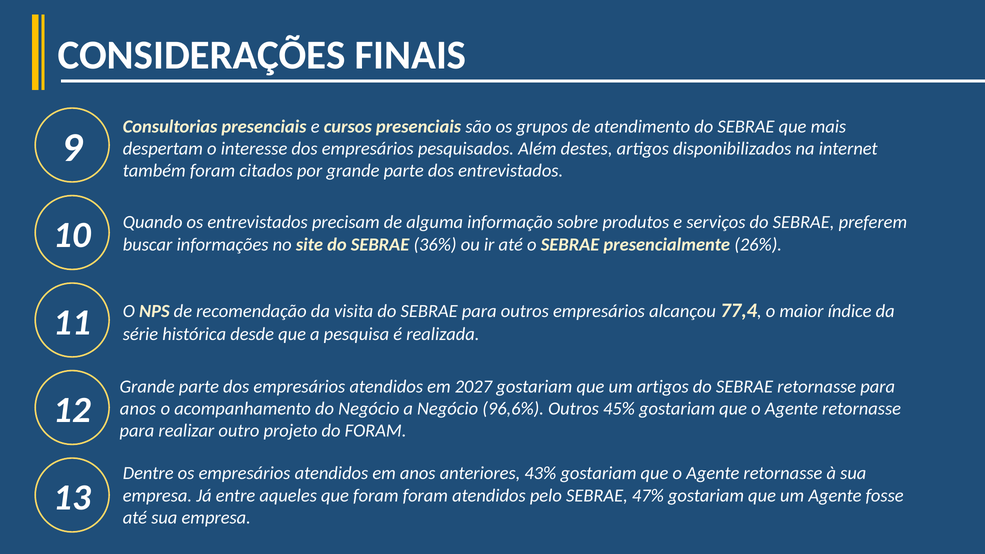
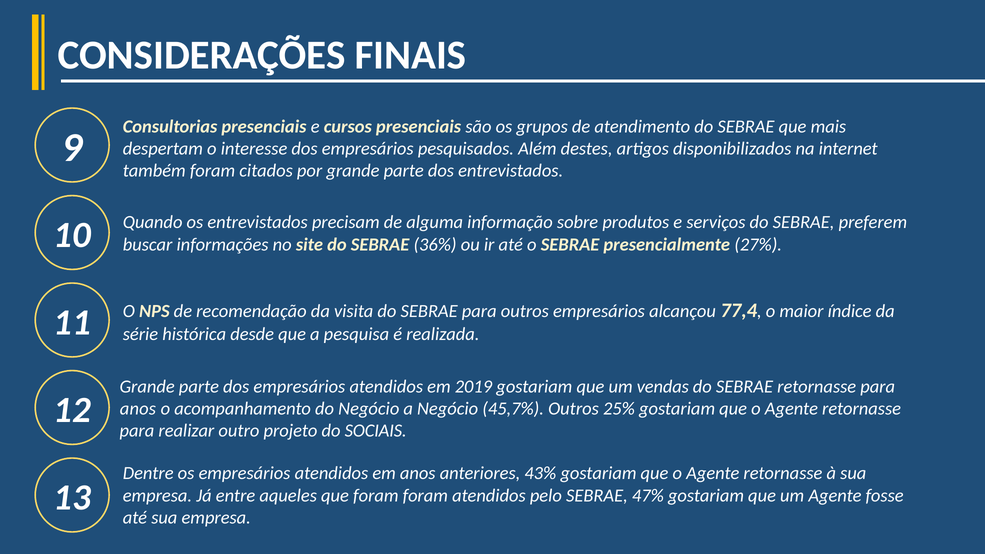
26%: 26% -> 27% (758, 245)
2027: 2027 -> 2019 (473, 387)
um artigos: artigos -> vendas (663, 387)
96,6%: 96,6% -> 45,7% (513, 409)
45%: 45% -> 25% (619, 409)
do FORAM: FORAM -> SOCIAIS (376, 431)
